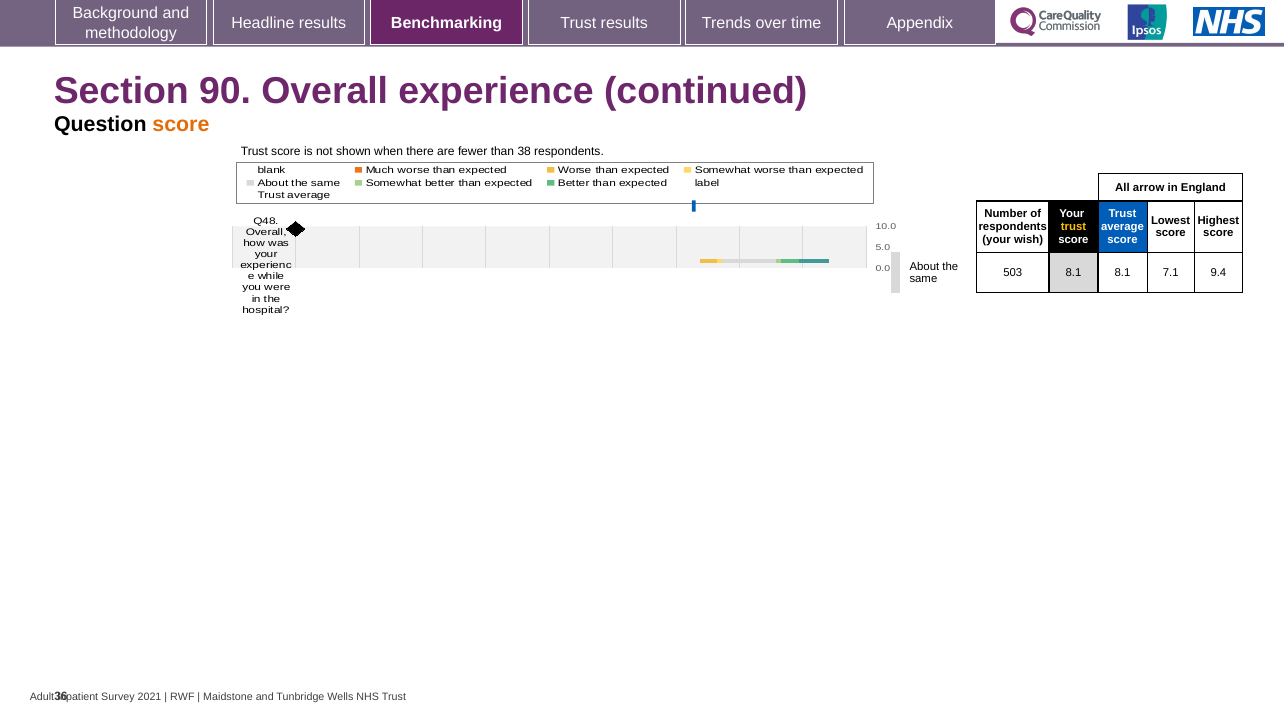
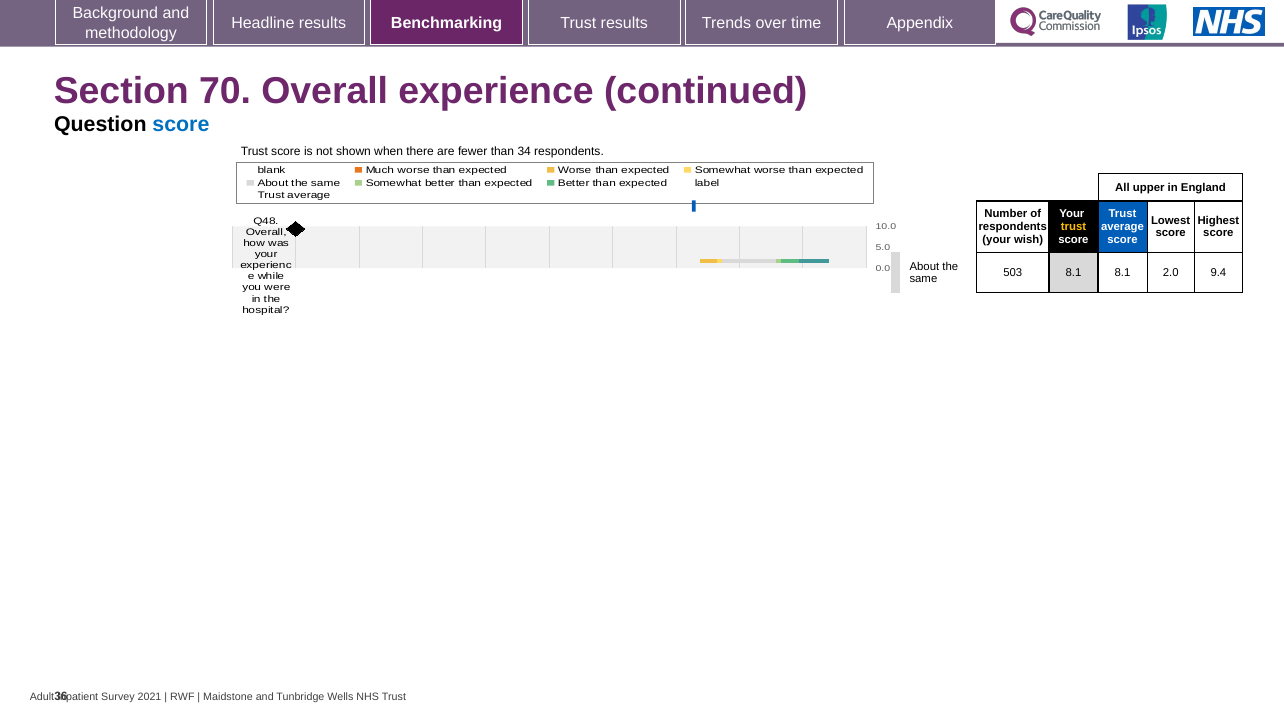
90: 90 -> 70 (225, 91)
score colour: orange -> blue (181, 125)
38: 38 -> 34 (524, 152)
arrow: arrow -> upper (1149, 188)
7.1: 7.1 -> 2.0 (1171, 273)
